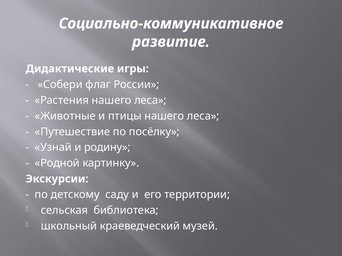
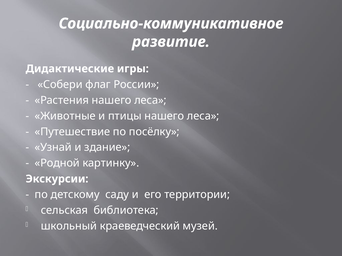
родину: родину -> здание (107, 148)
